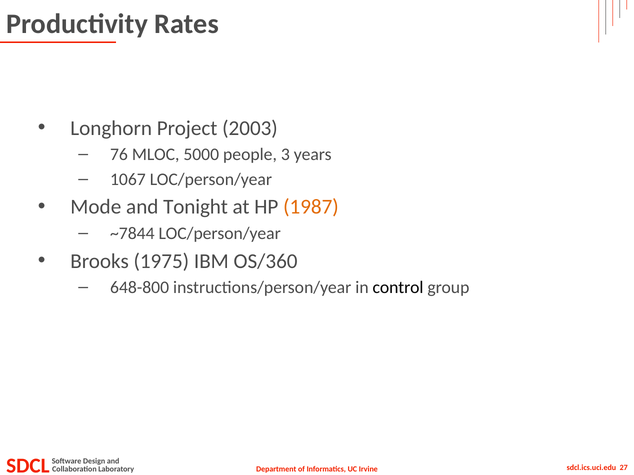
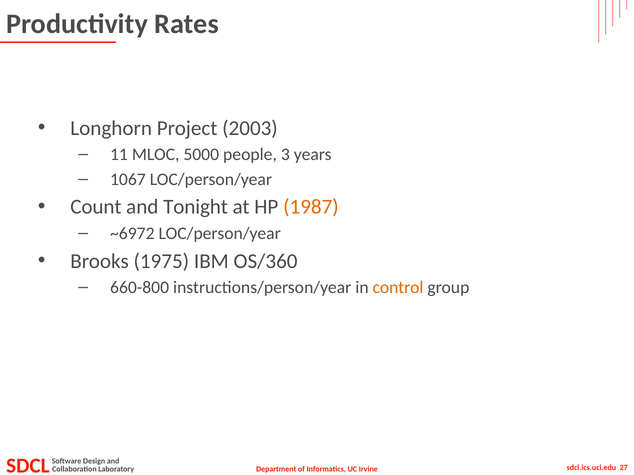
76: 76 -> 11 (119, 155)
Mode: Mode -> Count (96, 207)
~7844: ~7844 -> ~6972 (132, 234)
648-800: 648-800 -> 660-800 (140, 288)
control colour: black -> orange (398, 288)
